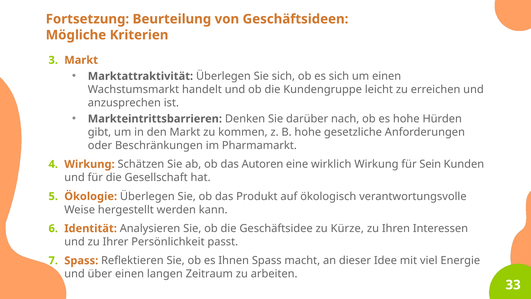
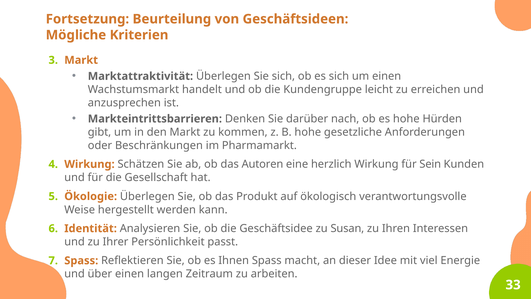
wirklich: wirklich -> herzlich (331, 164)
Kürze: Kürze -> Susan (347, 228)
